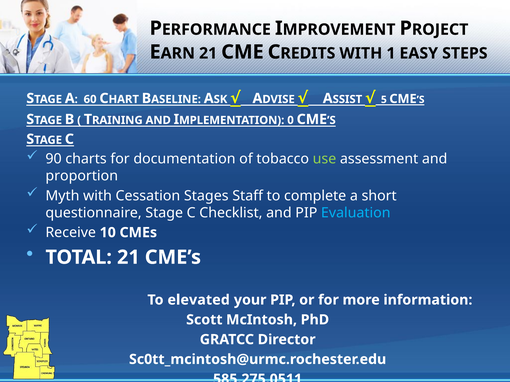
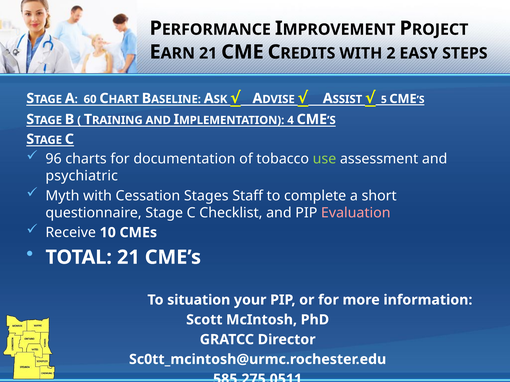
1: 1 -> 2 (391, 53)
0: 0 -> 4 (291, 120)
90: 90 -> 96 (54, 159)
proportion: proportion -> psychiatric (82, 176)
Evaluation colour: light blue -> pink (356, 213)
elevated: elevated -> situation (199, 300)
